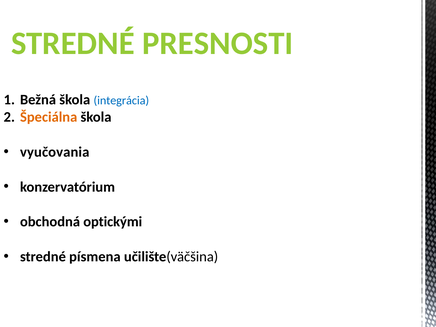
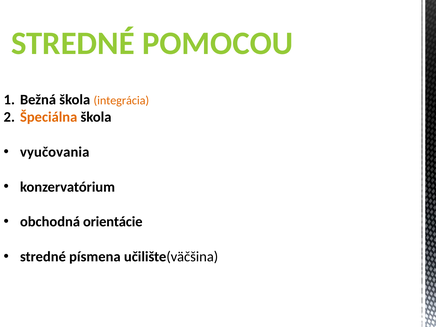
PRESNOSTI: PRESNOSTI -> POMOCOU (218, 43)
integrácia colour: blue -> orange (121, 101)
optickými: optickými -> orientácie (113, 222)
